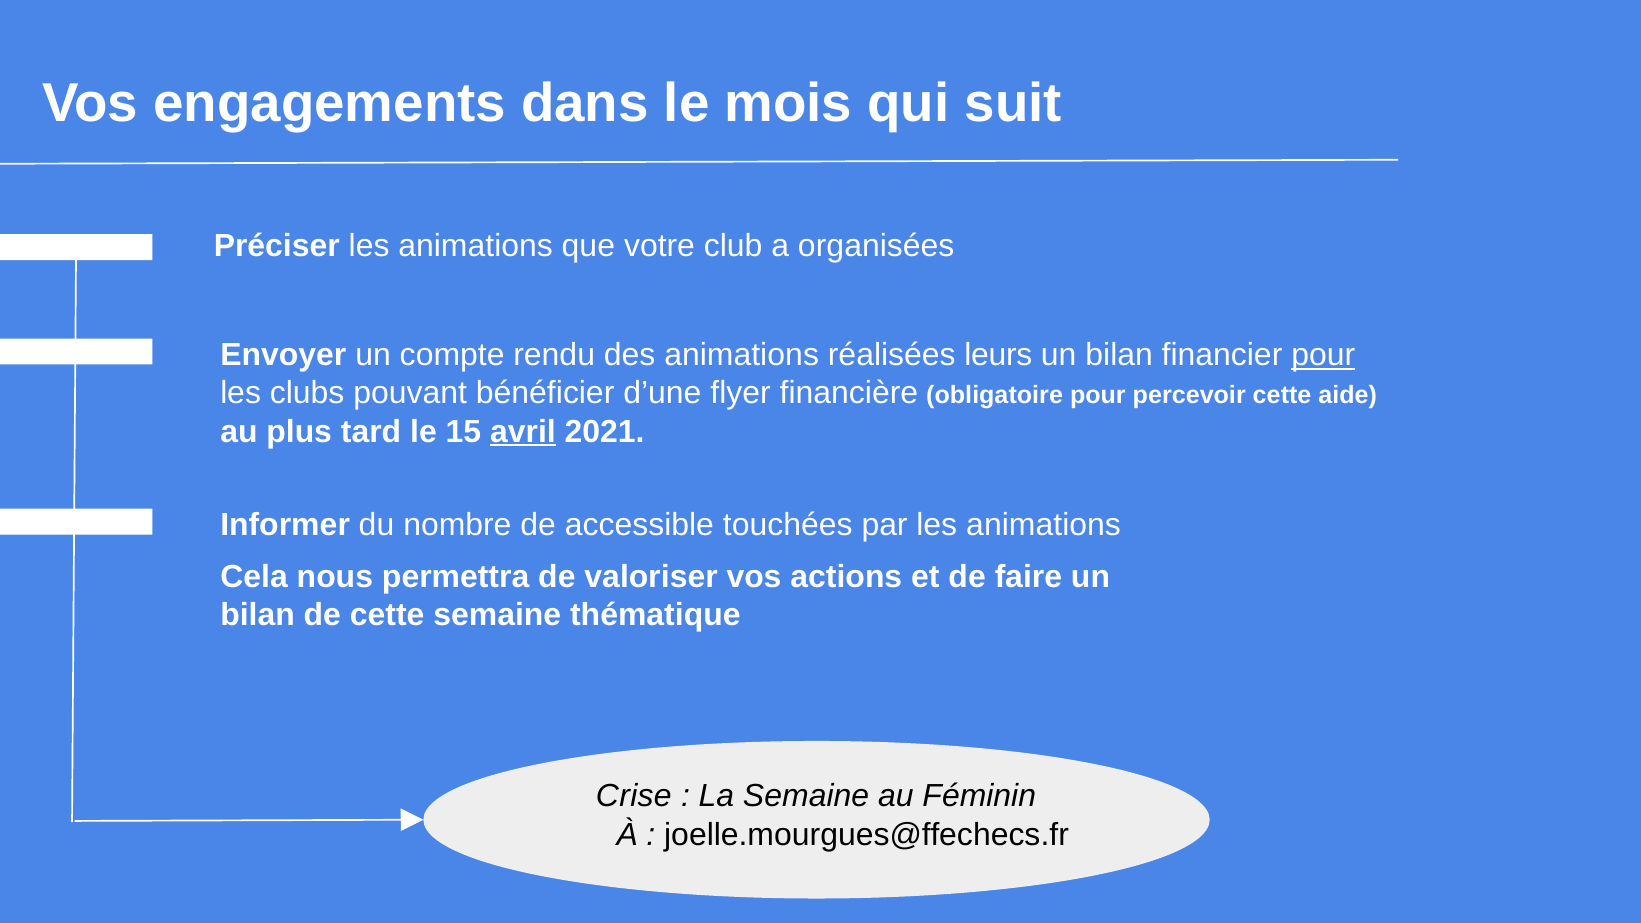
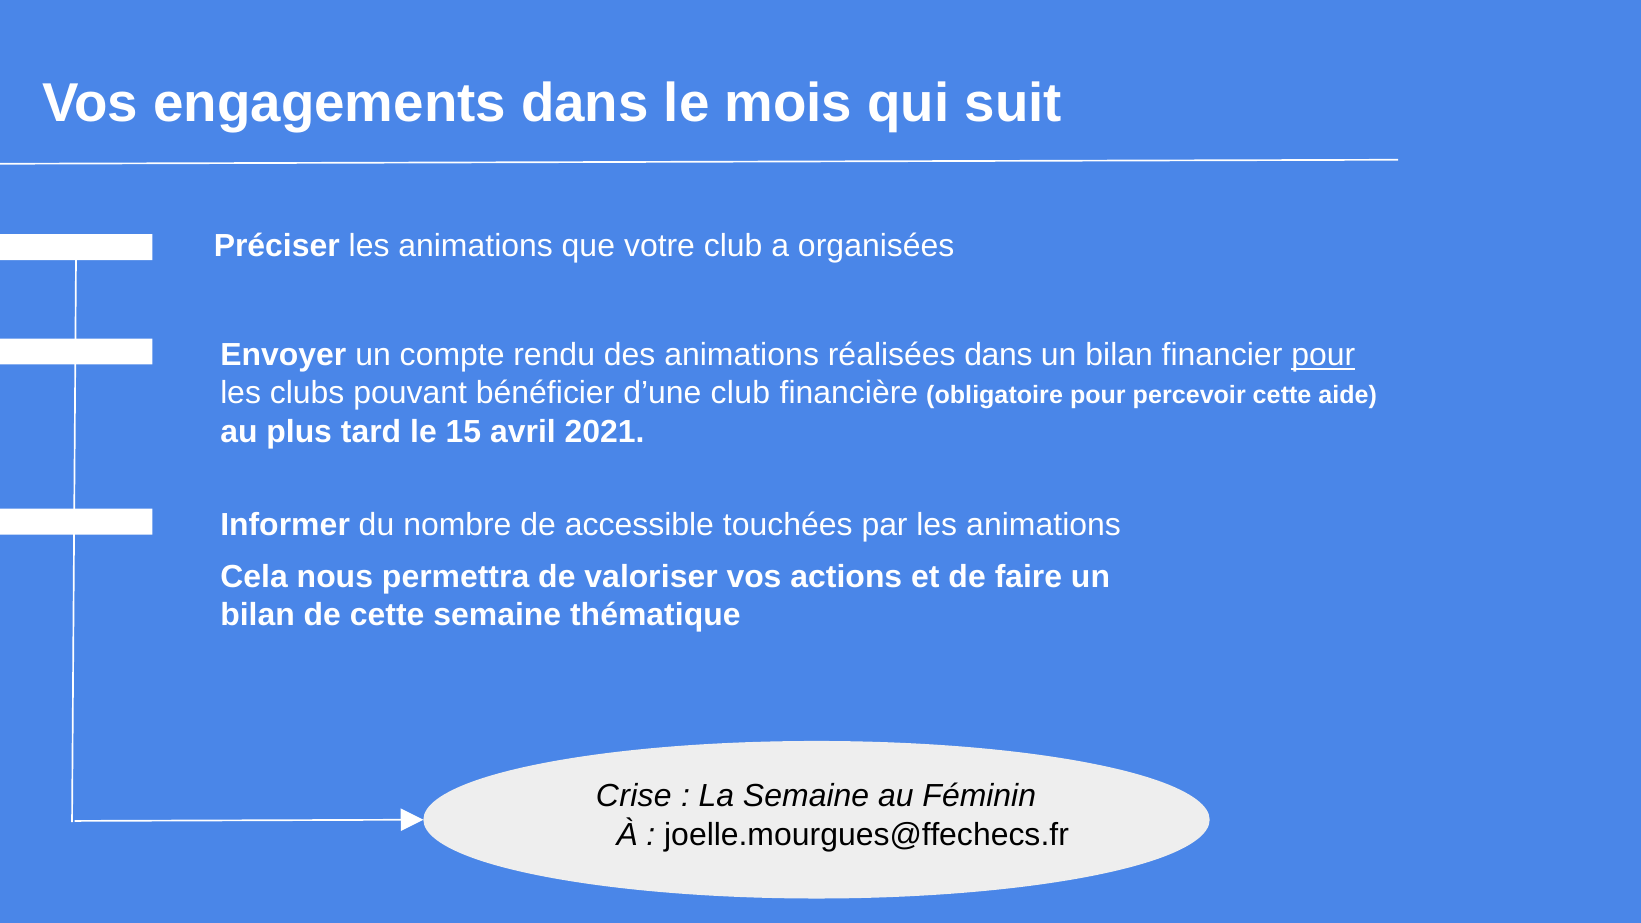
réalisées leurs: leurs -> dans (998, 355)
d’une flyer: flyer -> club (740, 393)
avril underline: present -> none (523, 432)
